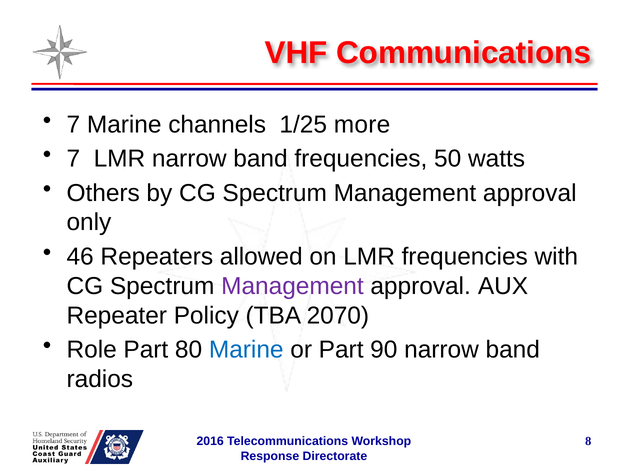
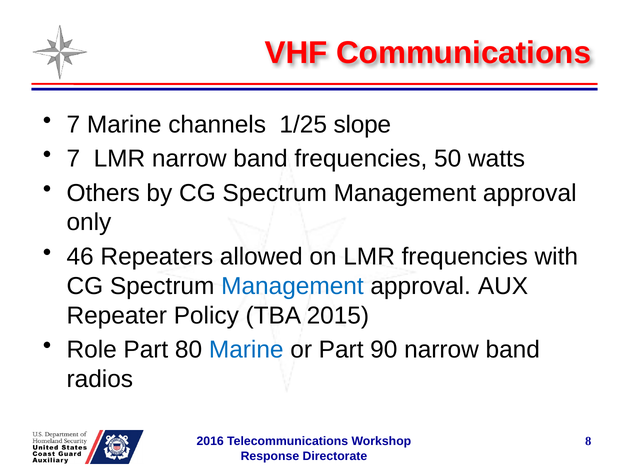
more: more -> slope (362, 124)
Management colour: purple -> blue (292, 286)
2070: 2070 -> 2015 (338, 315)
